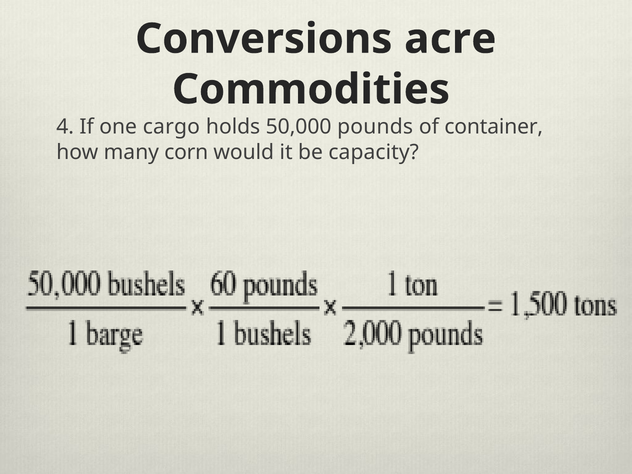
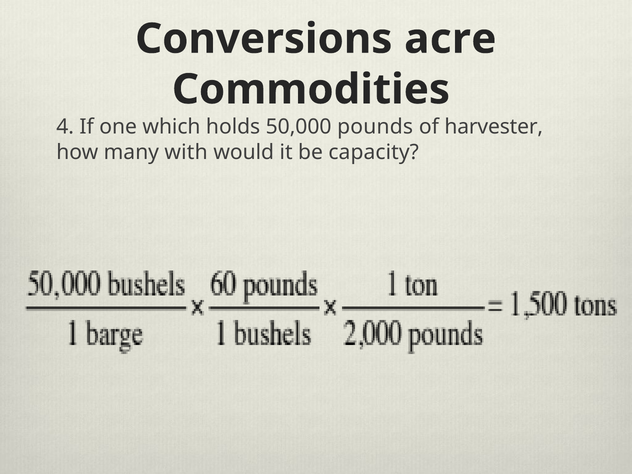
cargo: cargo -> which (171, 127)
container: container -> harvester (494, 127)
corn: corn -> with (186, 152)
